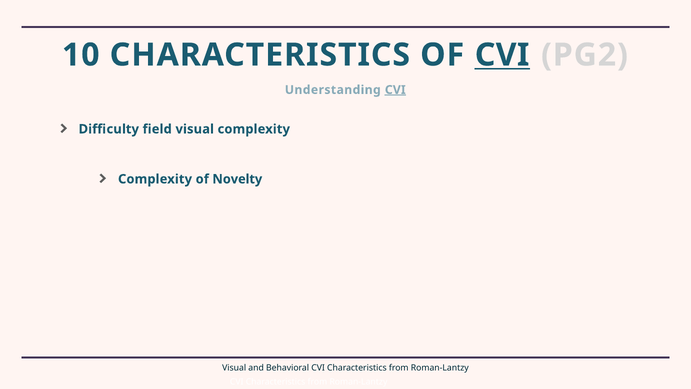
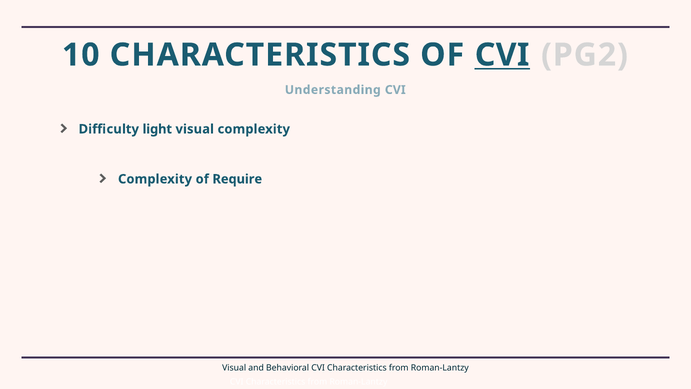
CVI underline: present -> none (395, 90)
field: field -> light (157, 129)
Novelty: Novelty -> Require (237, 179)
